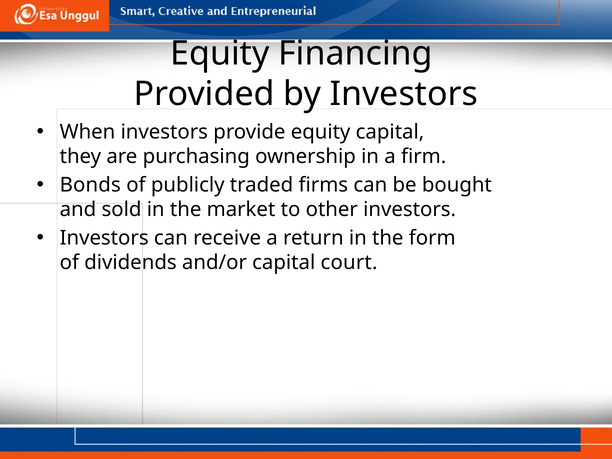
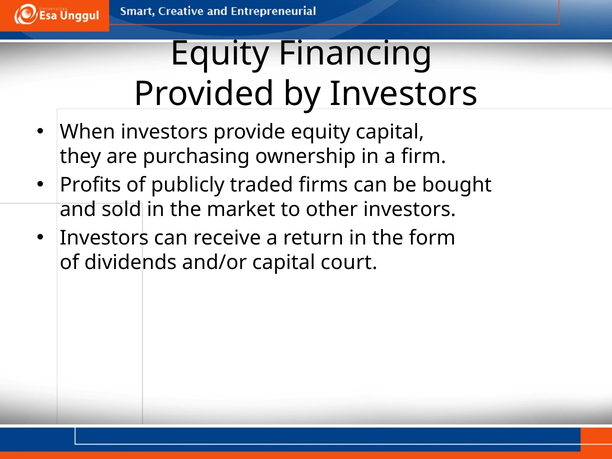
Bonds: Bonds -> Profits (90, 185)
